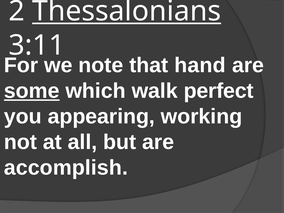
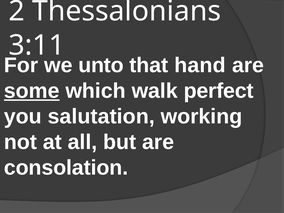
Thessalonians underline: present -> none (127, 11)
note: note -> unto (101, 65)
appearing: appearing -> salutation (101, 116)
accomplish: accomplish -> consolation (66, 168)
